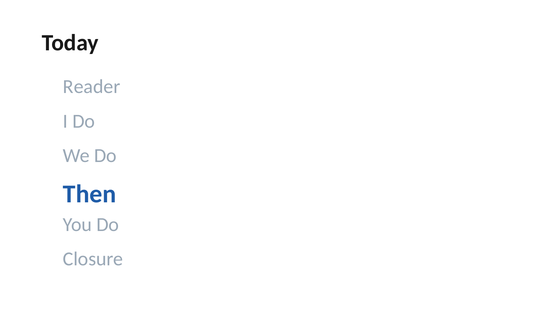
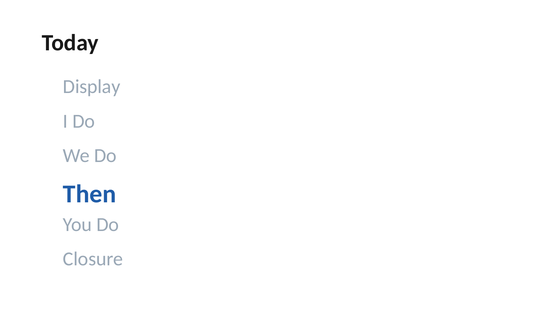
Reader: Reader -> Display (92, 87)
